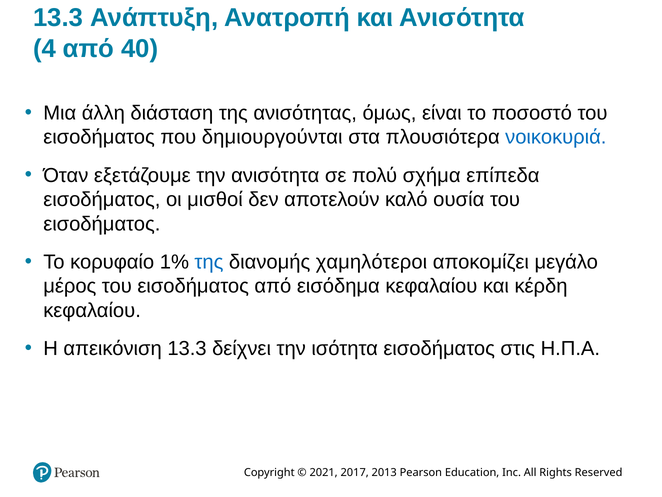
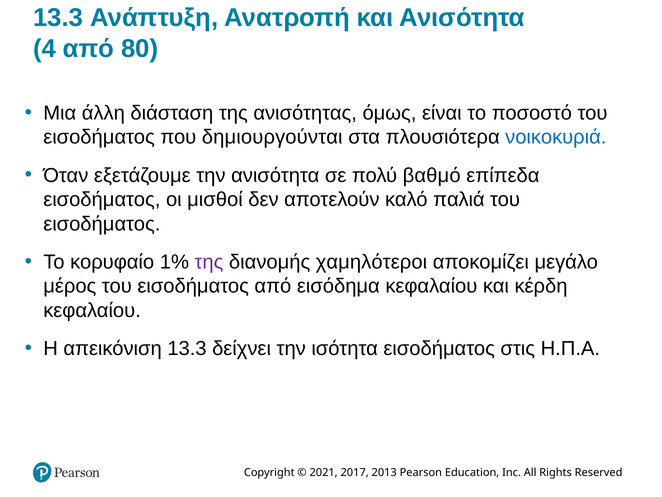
40: 40 -> 80 (140, 49)
σχήμα: σχήμα -> βαθμό (432, 175)
ουσία: ουσία -> παλιά (459, 199)
της colour: blue -> purple (209, 262)
